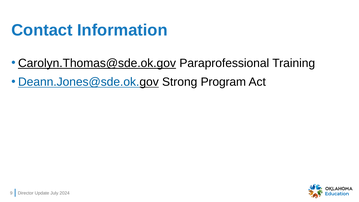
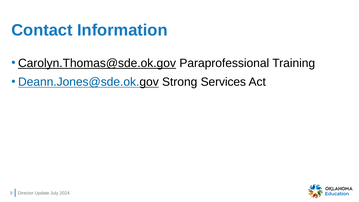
Program: Program -> Services (223, 82)
